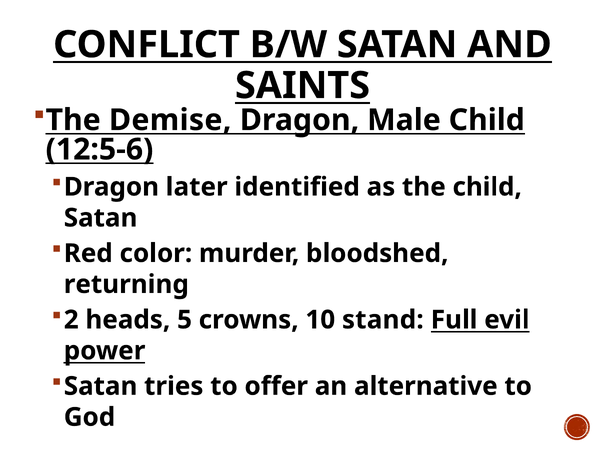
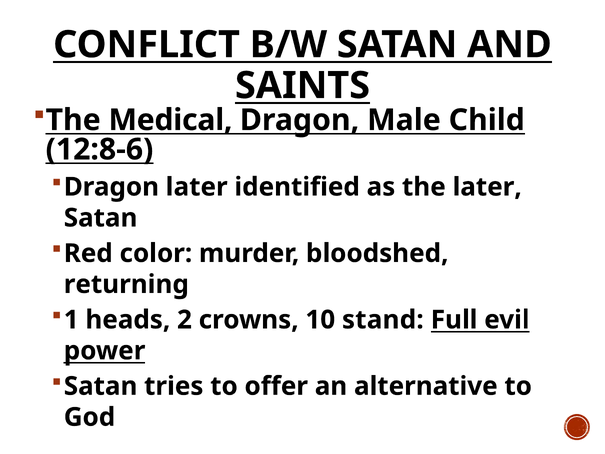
Demise: Demise -> Medical (170, 120)
12:5-6: 12:5-6 -> 12:8-6 (99, 149)
the child: child -> later (487, 187)
2: 2 -> 1 (71, 320)
5: 5 -> 2 (185, 320)
